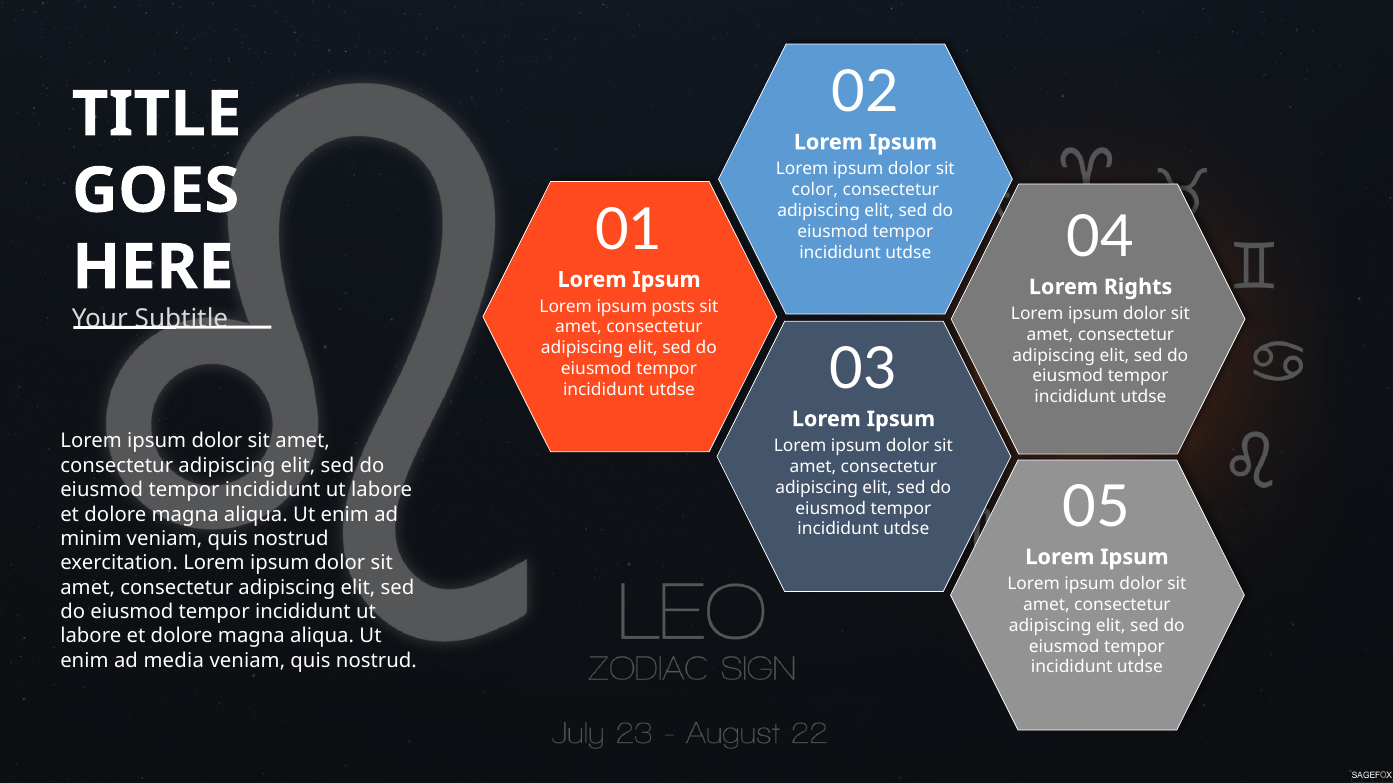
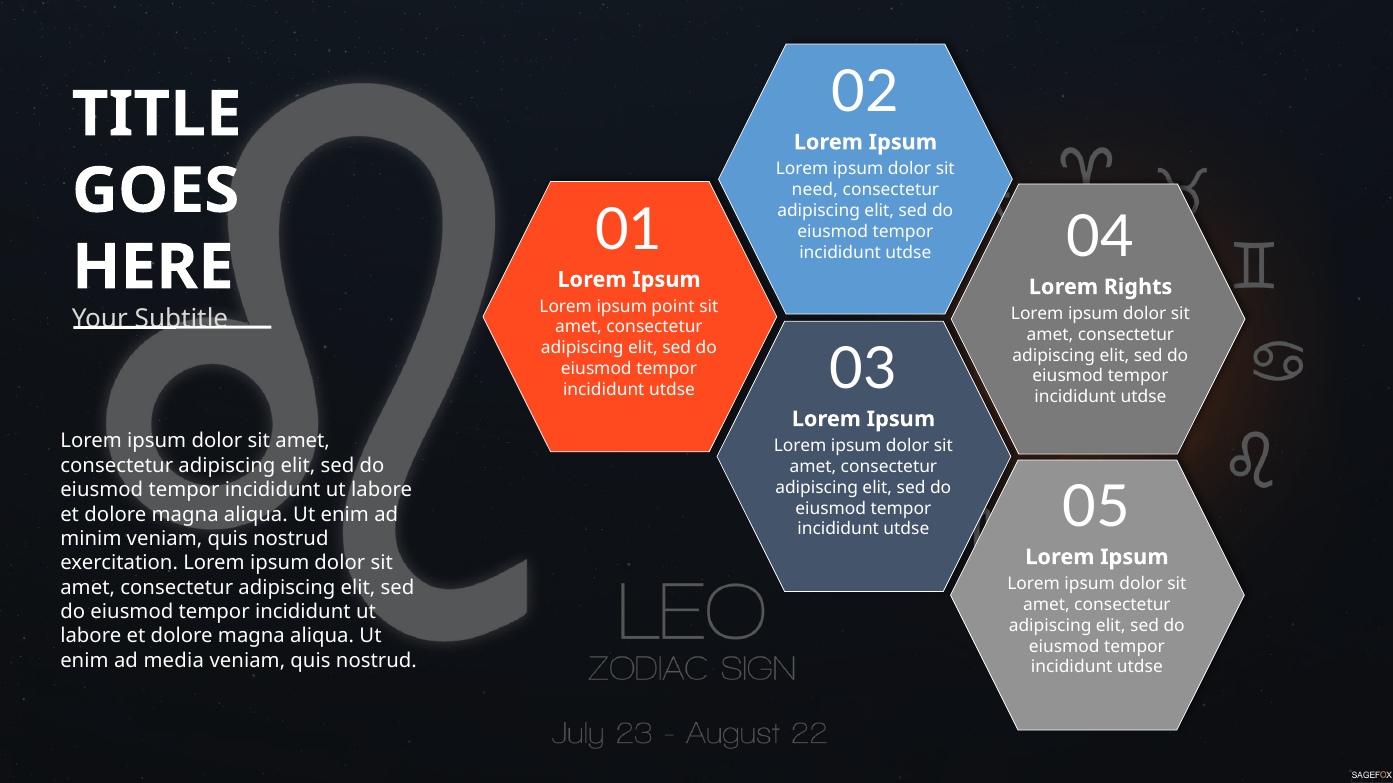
color: color -> need (815, 190)
posts: posts -> point (673, 306)
